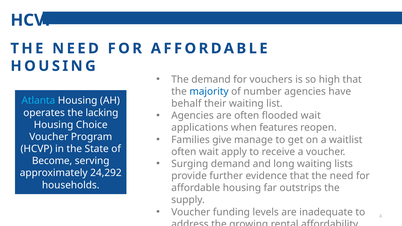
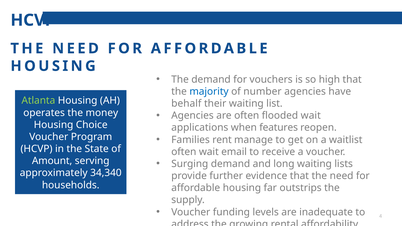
Atlanta colour: light blue -> light green (38, 101)
lacking: lacking -> money (102, 113)
give: give -> rent (222, 140)
apply: apply -> email (234, 152)
Become: Become -> Amount (52, 161)
24,292: 24,292 -> 34,340 (106, 173)
